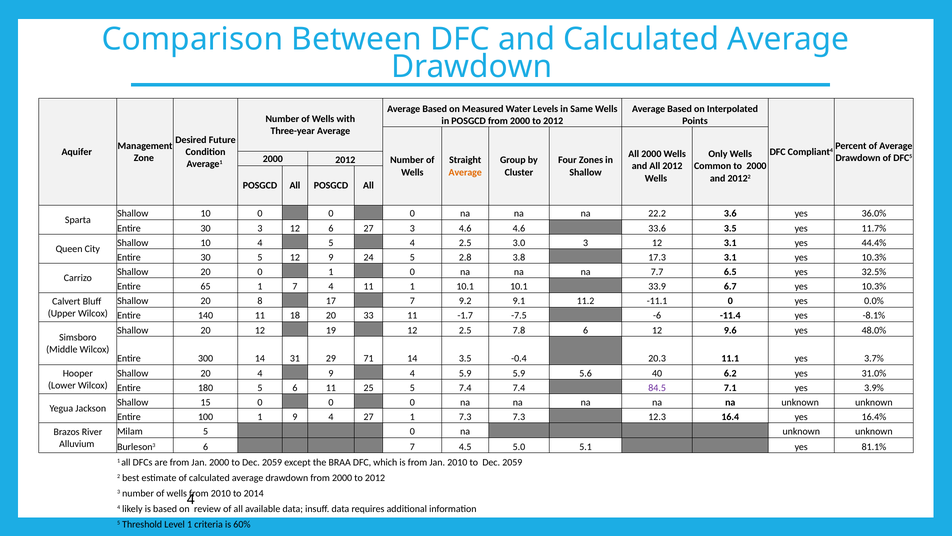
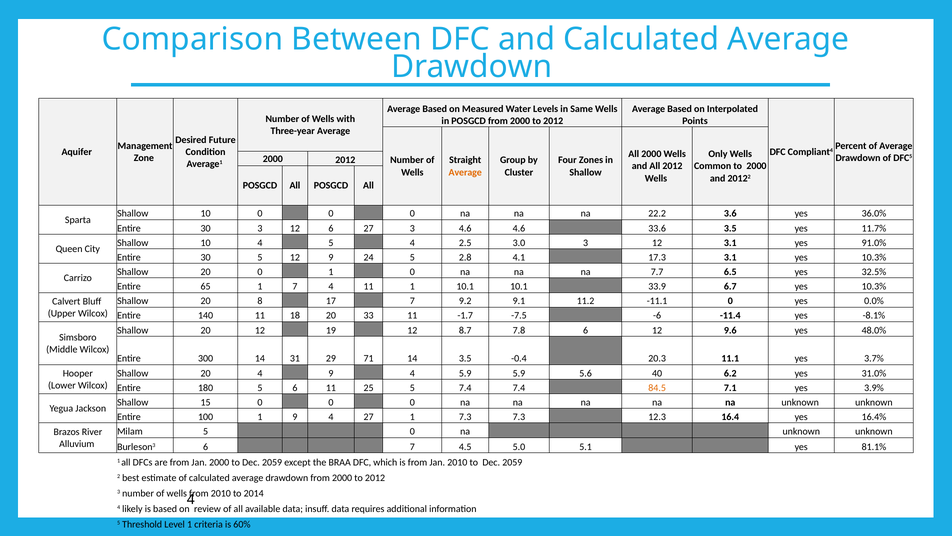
44.4%: 44.4% -> 91.0% (874, 243)
3.8: 3.8 -> 4.1 (519, 257)
12 2.5: 2.5 -> 8.7 (465, 330)
84.5 colour: purple -> orange (657, 387)
